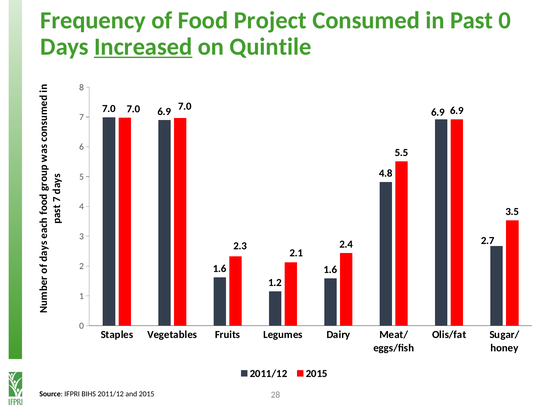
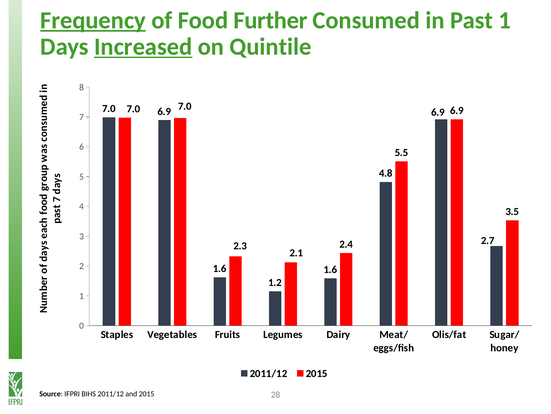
Frequency underline: none -> present (93, 20)
Project: Project -> Further (270, 20)
Past 0: 0 -> 1 (505, 20)
